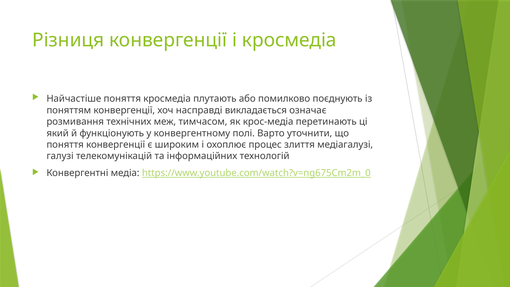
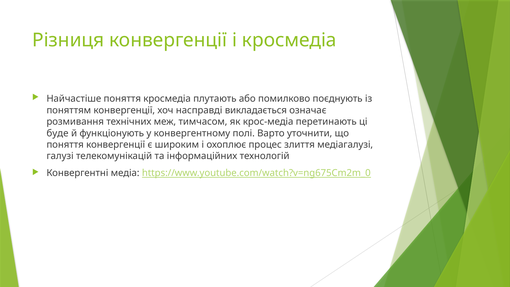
який: який -> буде (58, 133)
